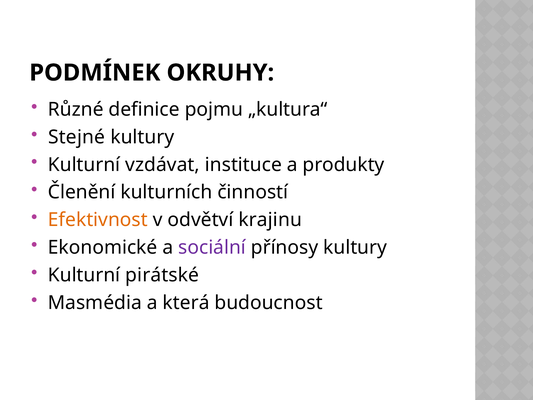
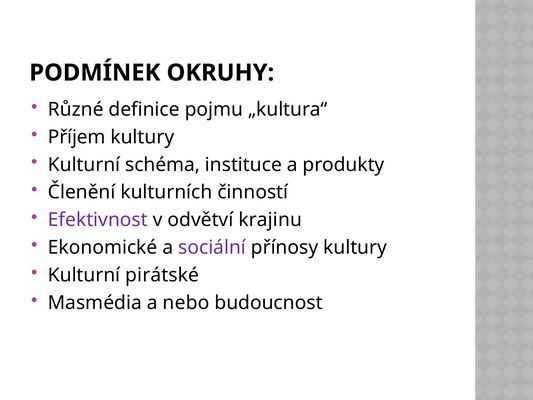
Stejné: Stejné -> Příjem (77, 137)
vzdávat: vzdávat -> schéma (163, 165)
Efektivnost colour: orange -> purple (98, 220)
která: která -> nebo (186, 303)
